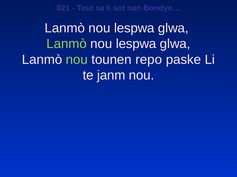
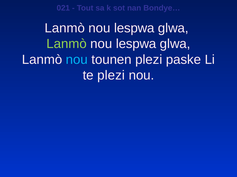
nou colour: light green -> light blue (77, 60)
tounen repo: repo -> plezi (149, 60)
te janm: janm -> plezi (111, 76)
